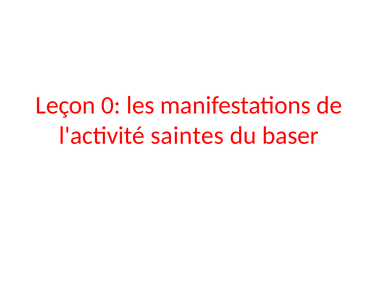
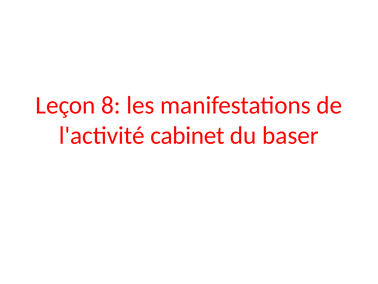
0: 0 -> 8 (111, 105)
saintes: saintes -> cabinet (187, 135)
